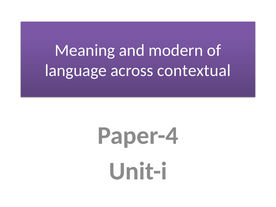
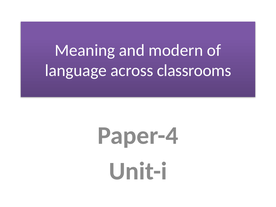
contextual: contextual -> classrooms (194, 71)
